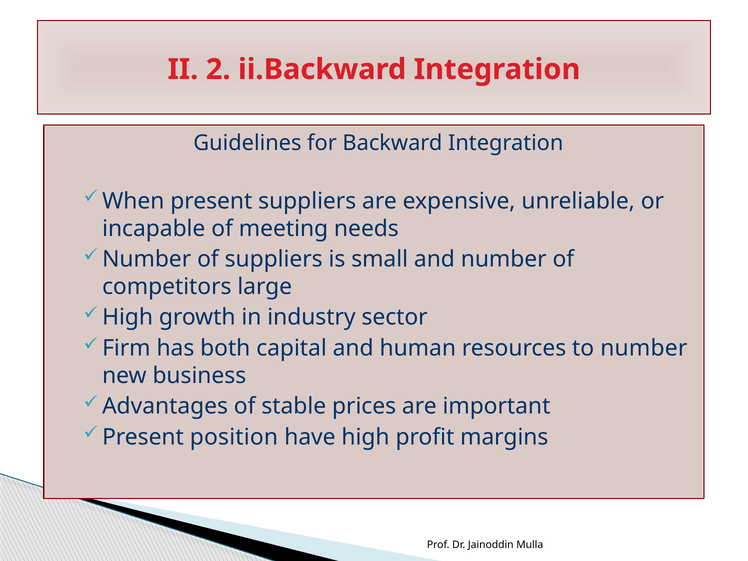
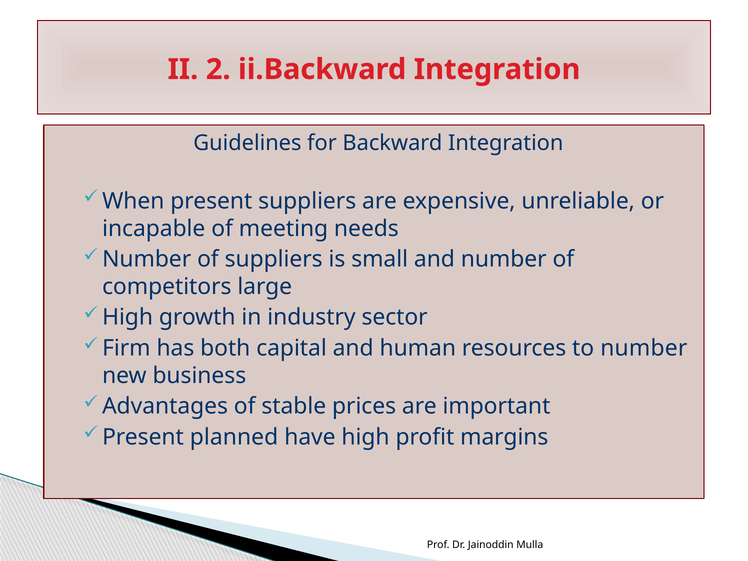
position: position -> planned (234, 437)
